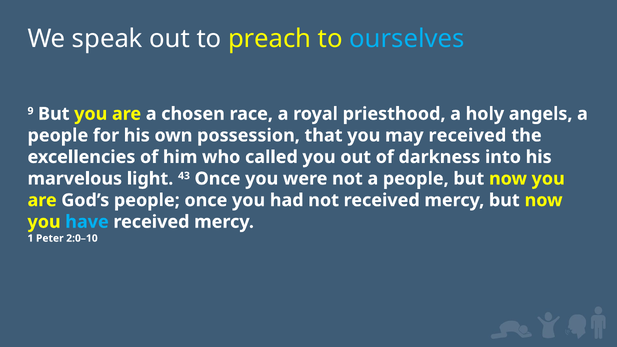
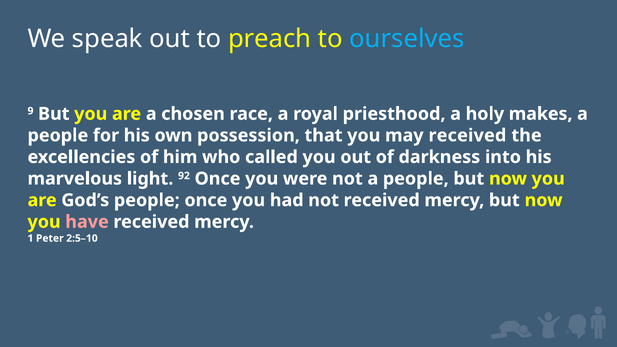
angels: angels -> makes (541, 114)
43: 43 -> 92 (184, 176)
have colour: light blue -> pink (87, 222)
2:0–10: 2:0–10 -> 2:5–10 (82, 238)
